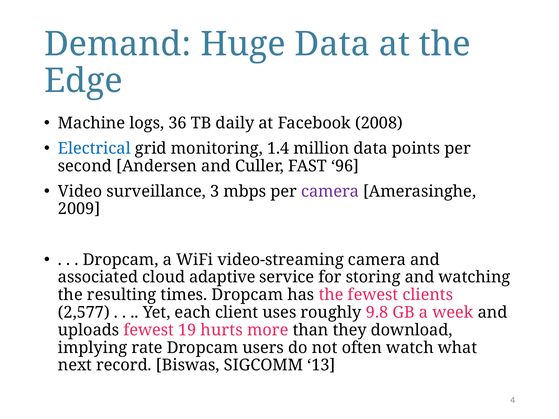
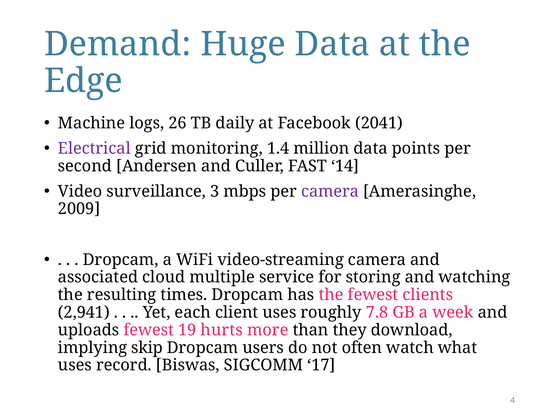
36: 36 -> 26 (177, 123)
2008: 2008 -> 2041 (379, 123)
Electrical colour: blue -> purple (94, 148)
96: 96 -> 14 (345, 166)
adaptive: adaptive -> multiple (222, 277)
2,577: 2,577 -> 2,941 (84, 313)
9.8: 9.8 -> 7.8 (377, 313)
rate: rate -> skip (147, 348)
next: next -> uses (75, 365)
13: 13 -> 17 (321, 365)
